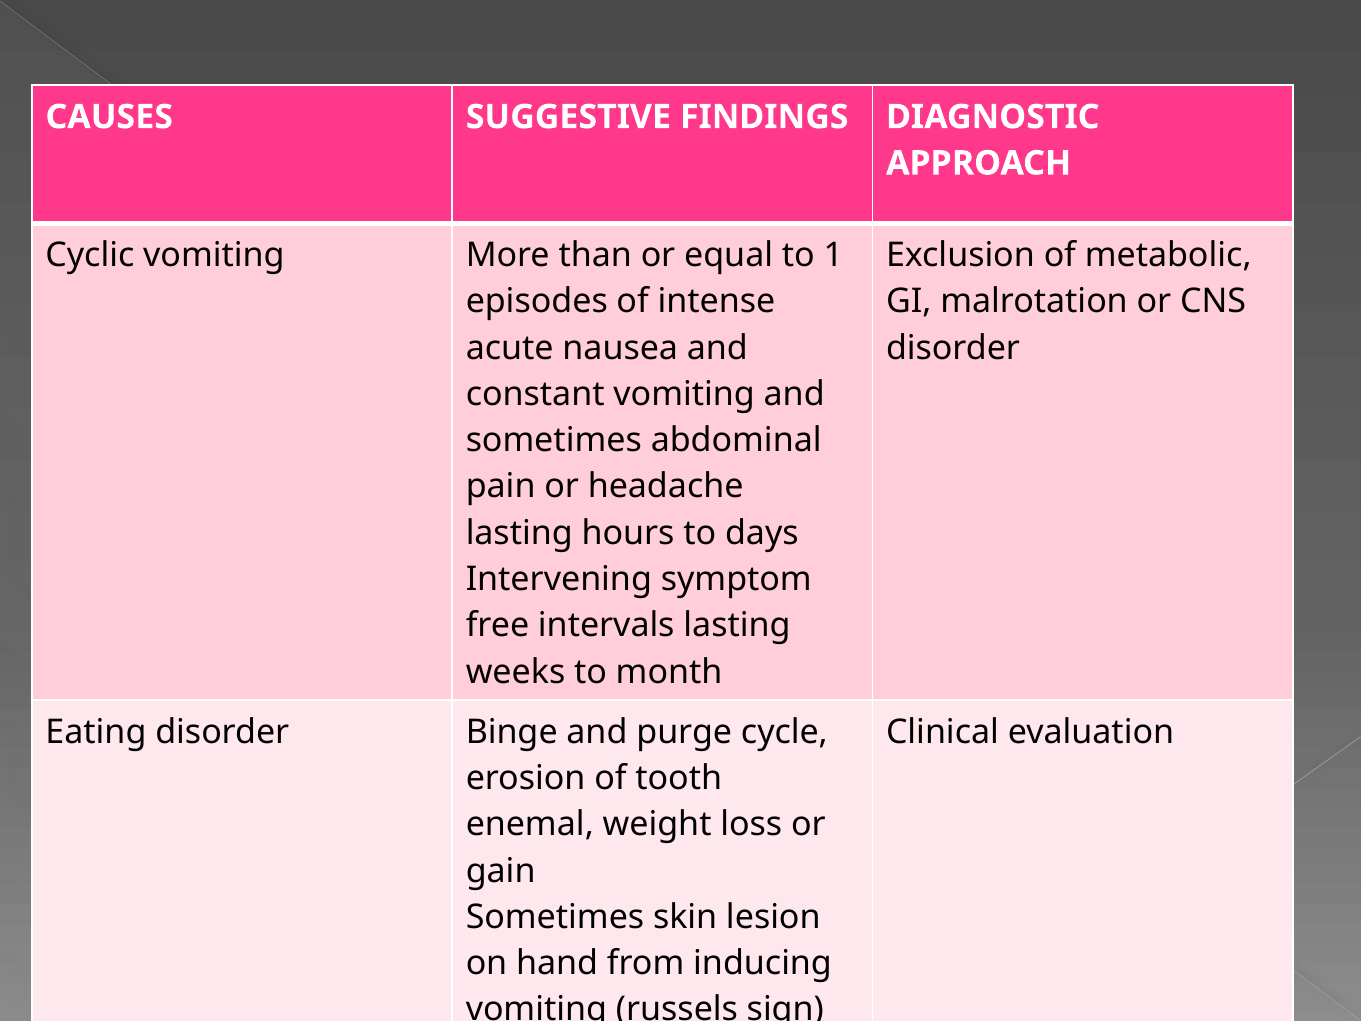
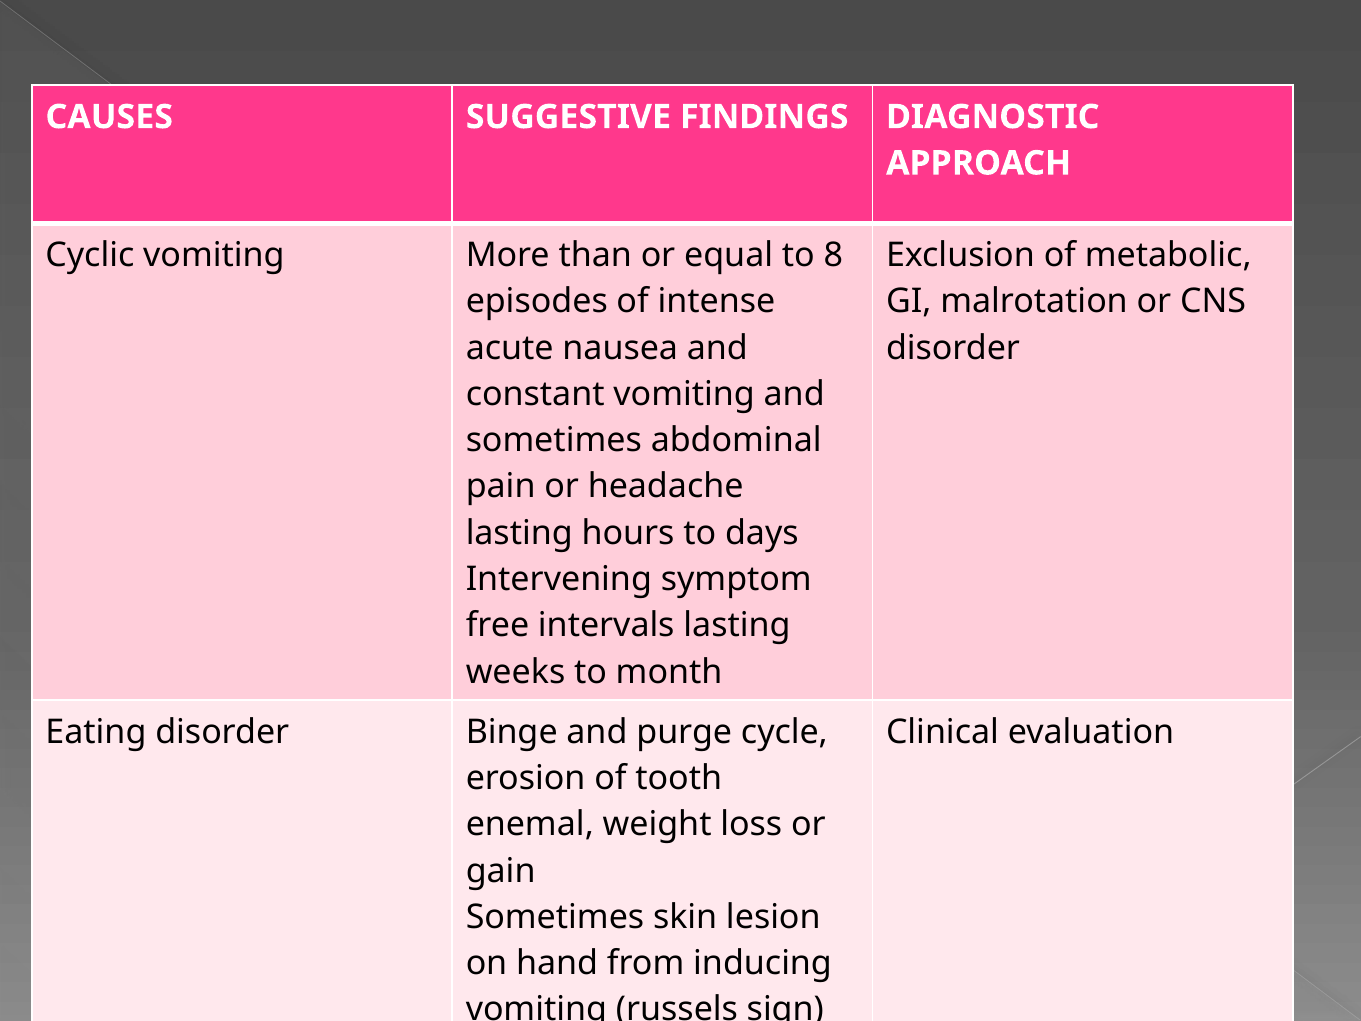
1: 1 -> 8 (833, 255)
